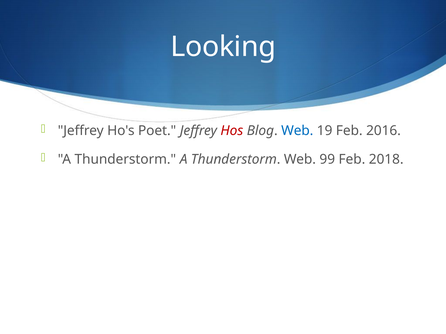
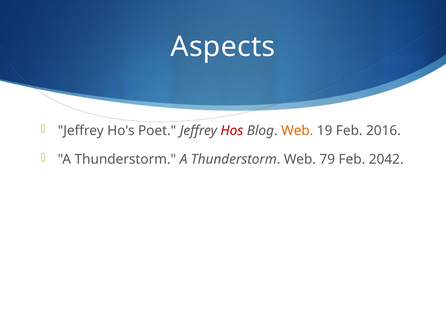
Looking: Looking -> Aspects (223, 47)
Web colour: blue -> orange (297, 131)
99: 99 -> 79 (327, 160)
2018: 2018 -> 2042 (386, 160)
